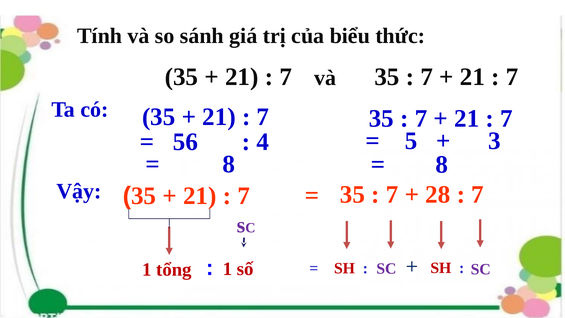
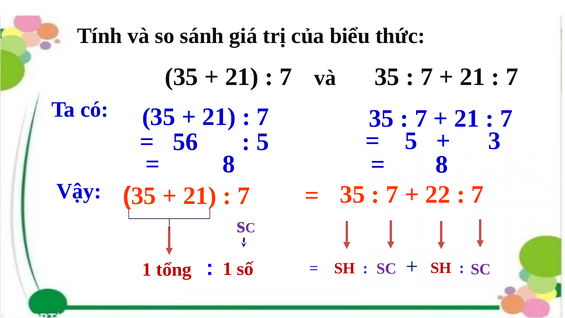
4: 4 -> 5 (263, 142)
28: 28 -> 22 (438, 194)
